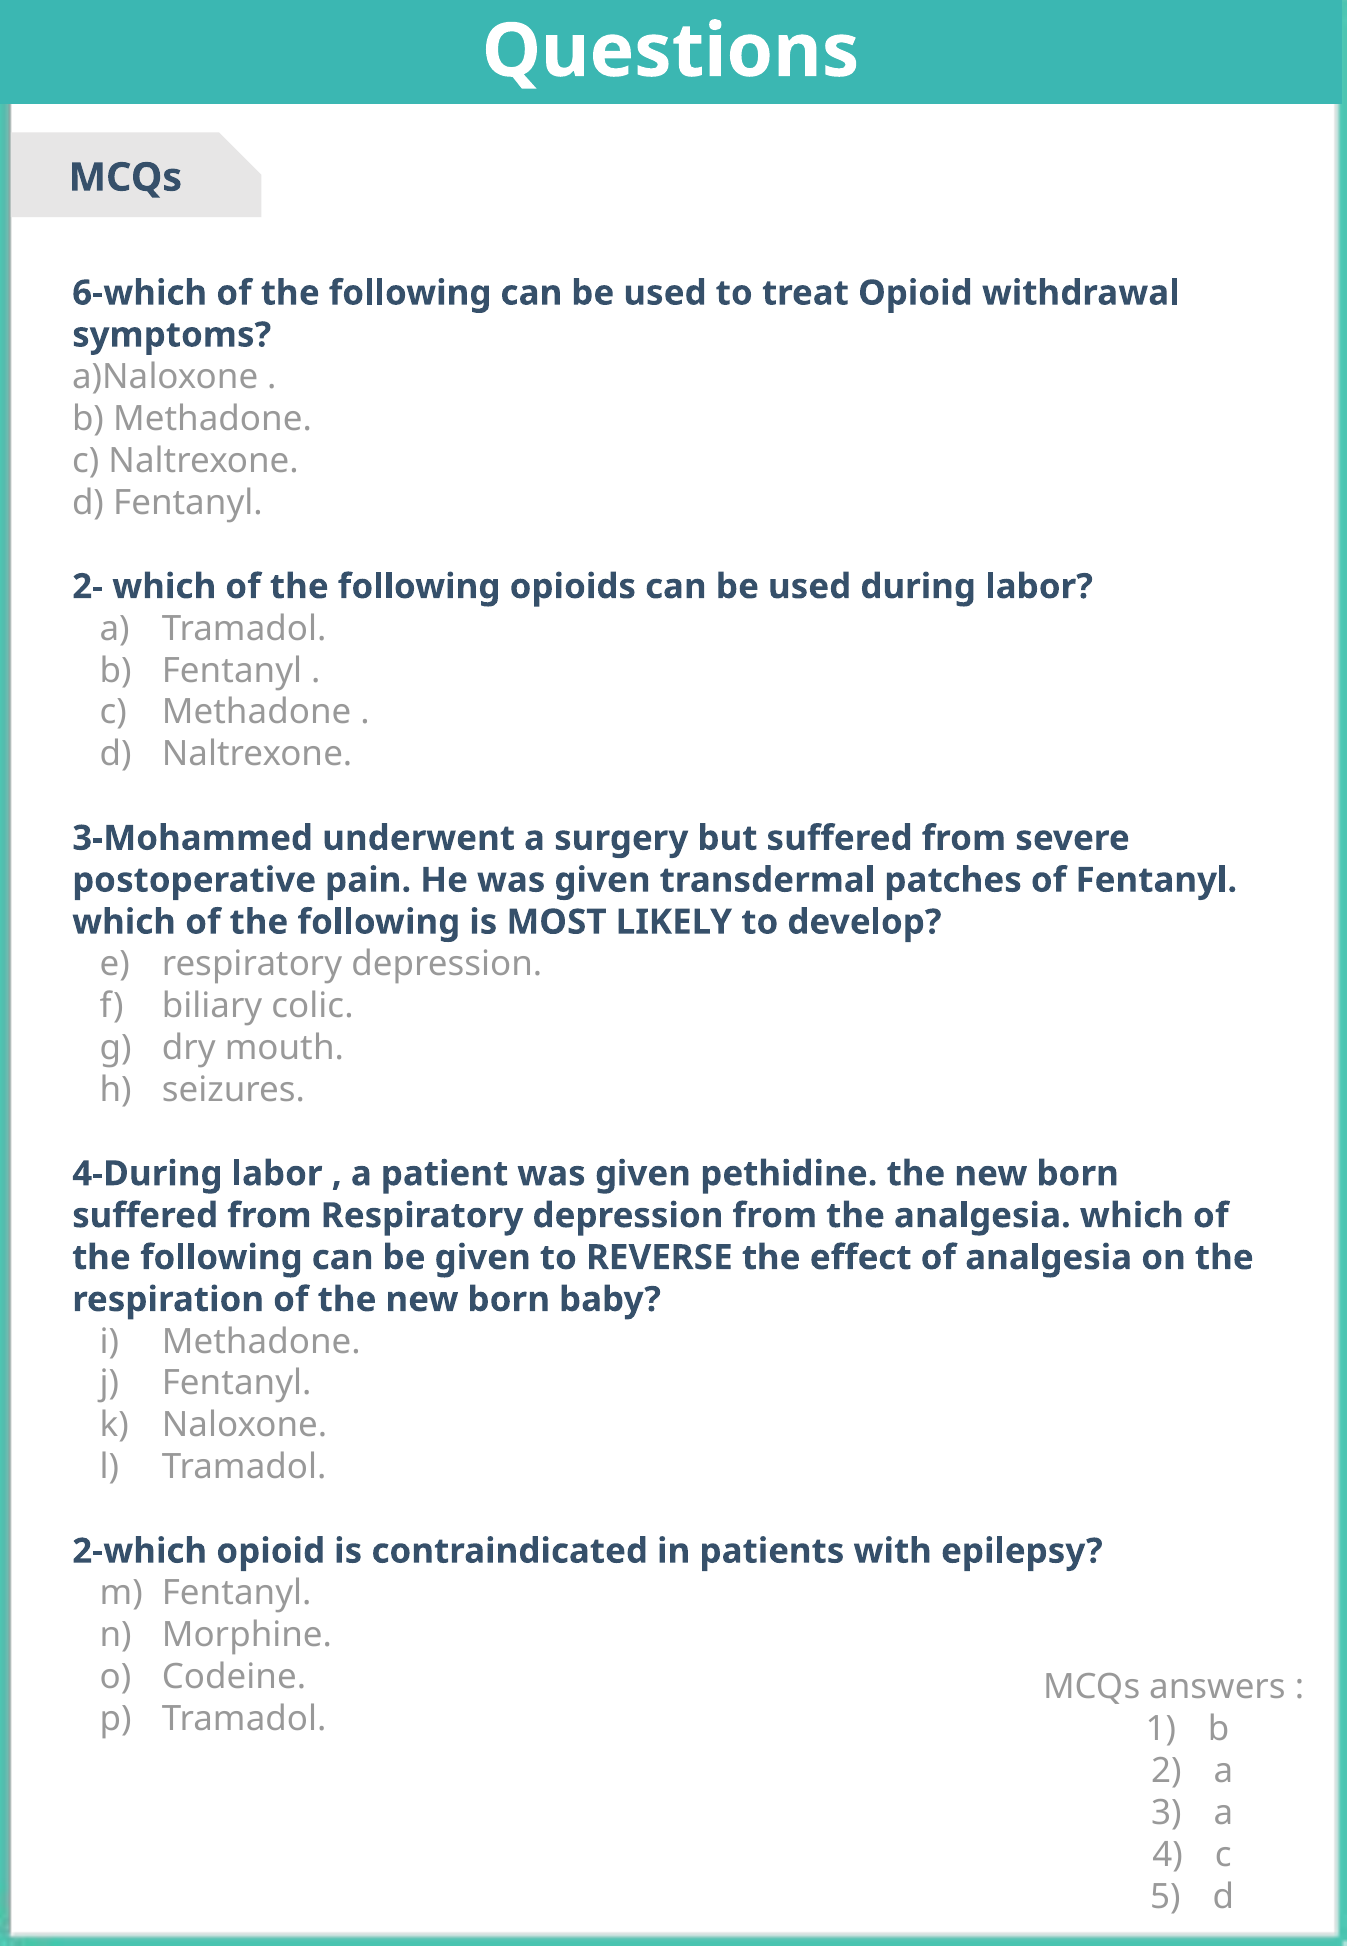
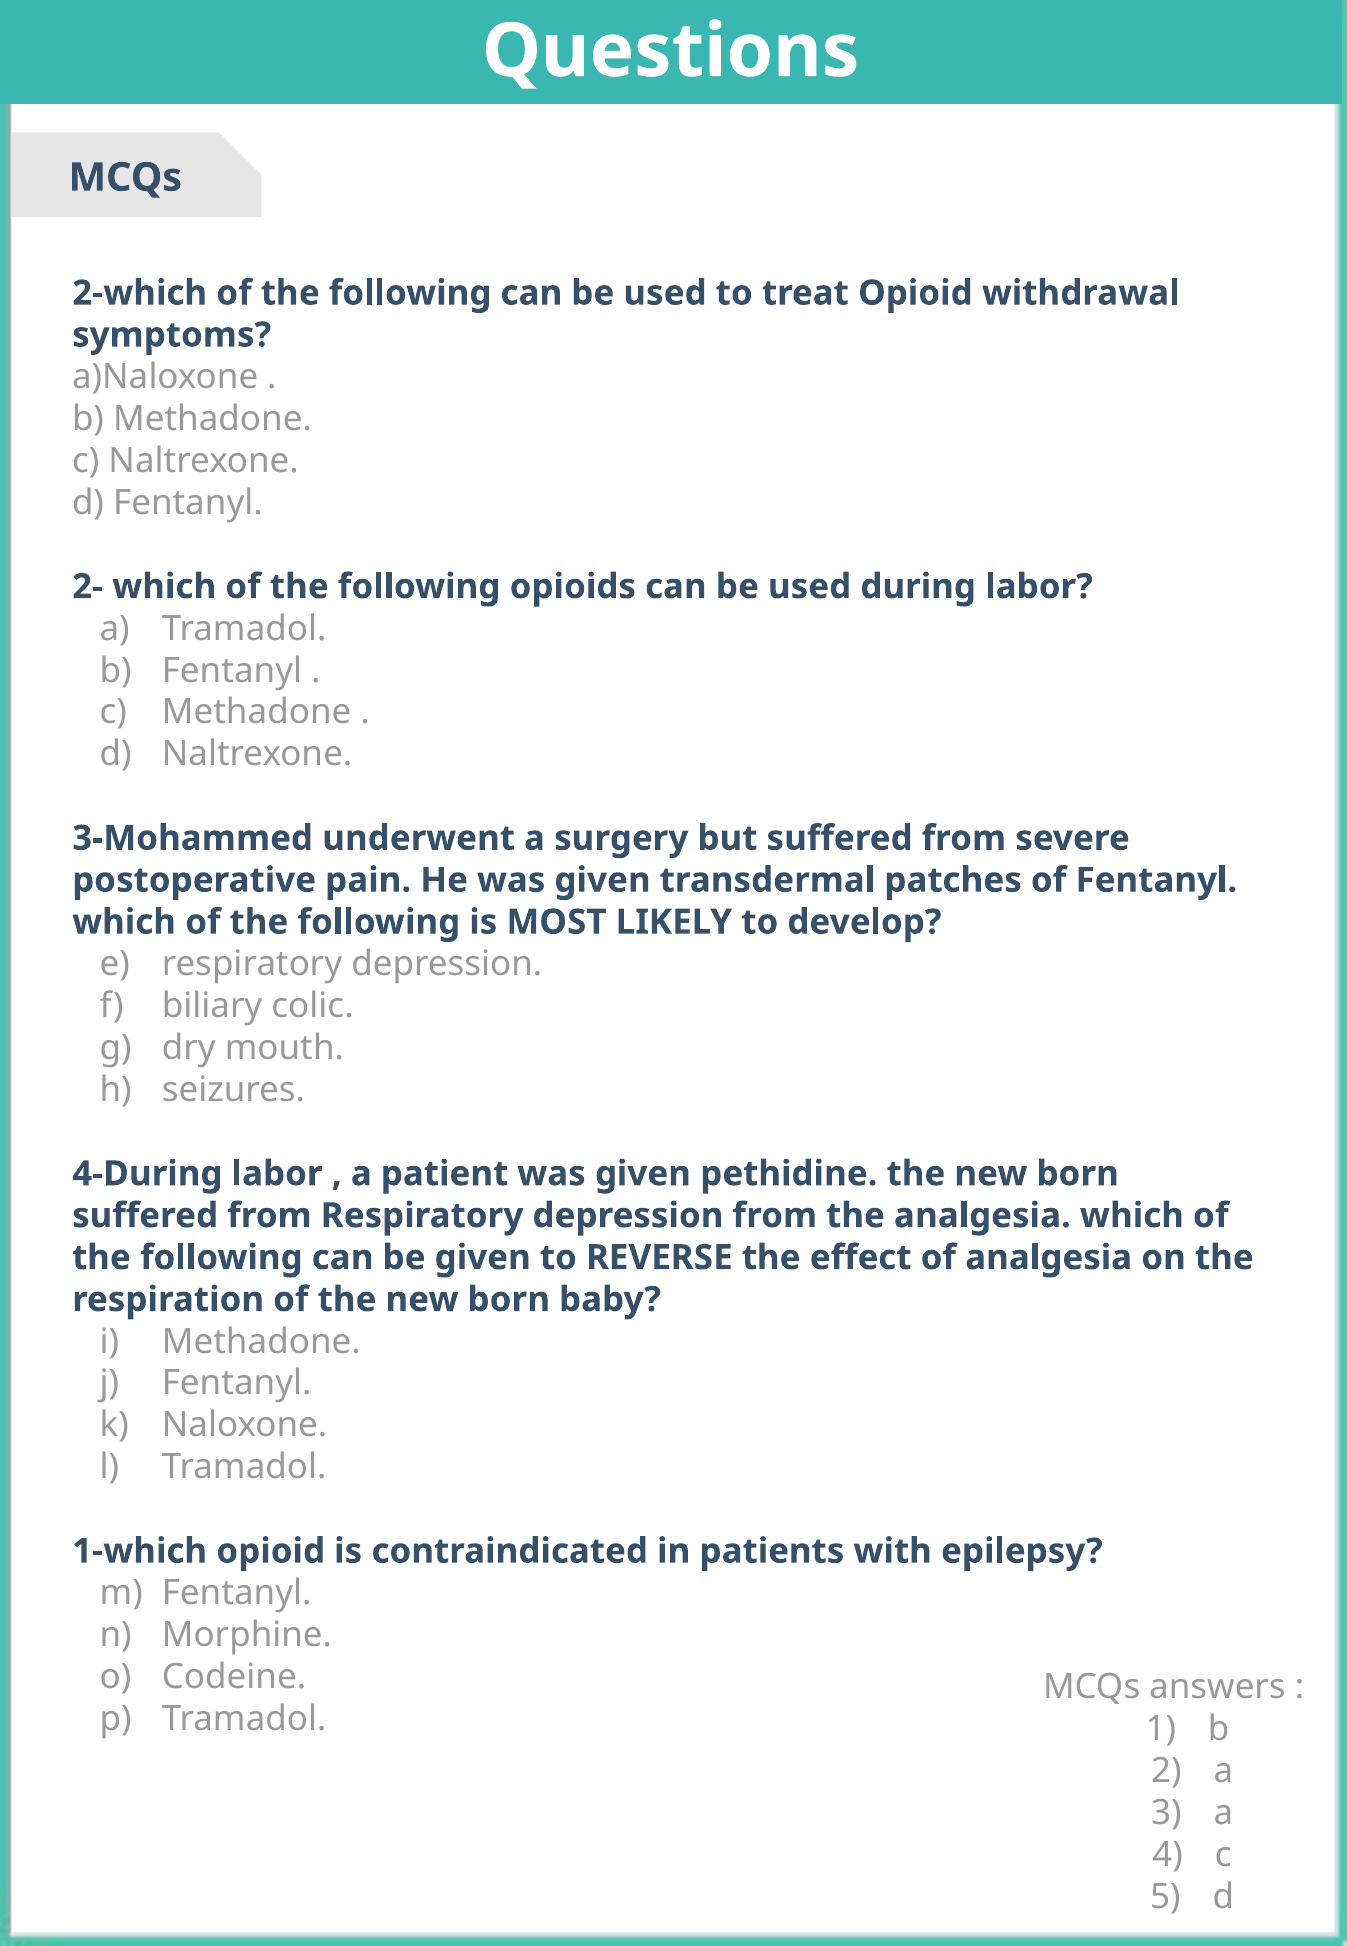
6-which: 6-which -> 2-which (140, 293)
2-which: 2-which -> 1-which (140, 1551)
